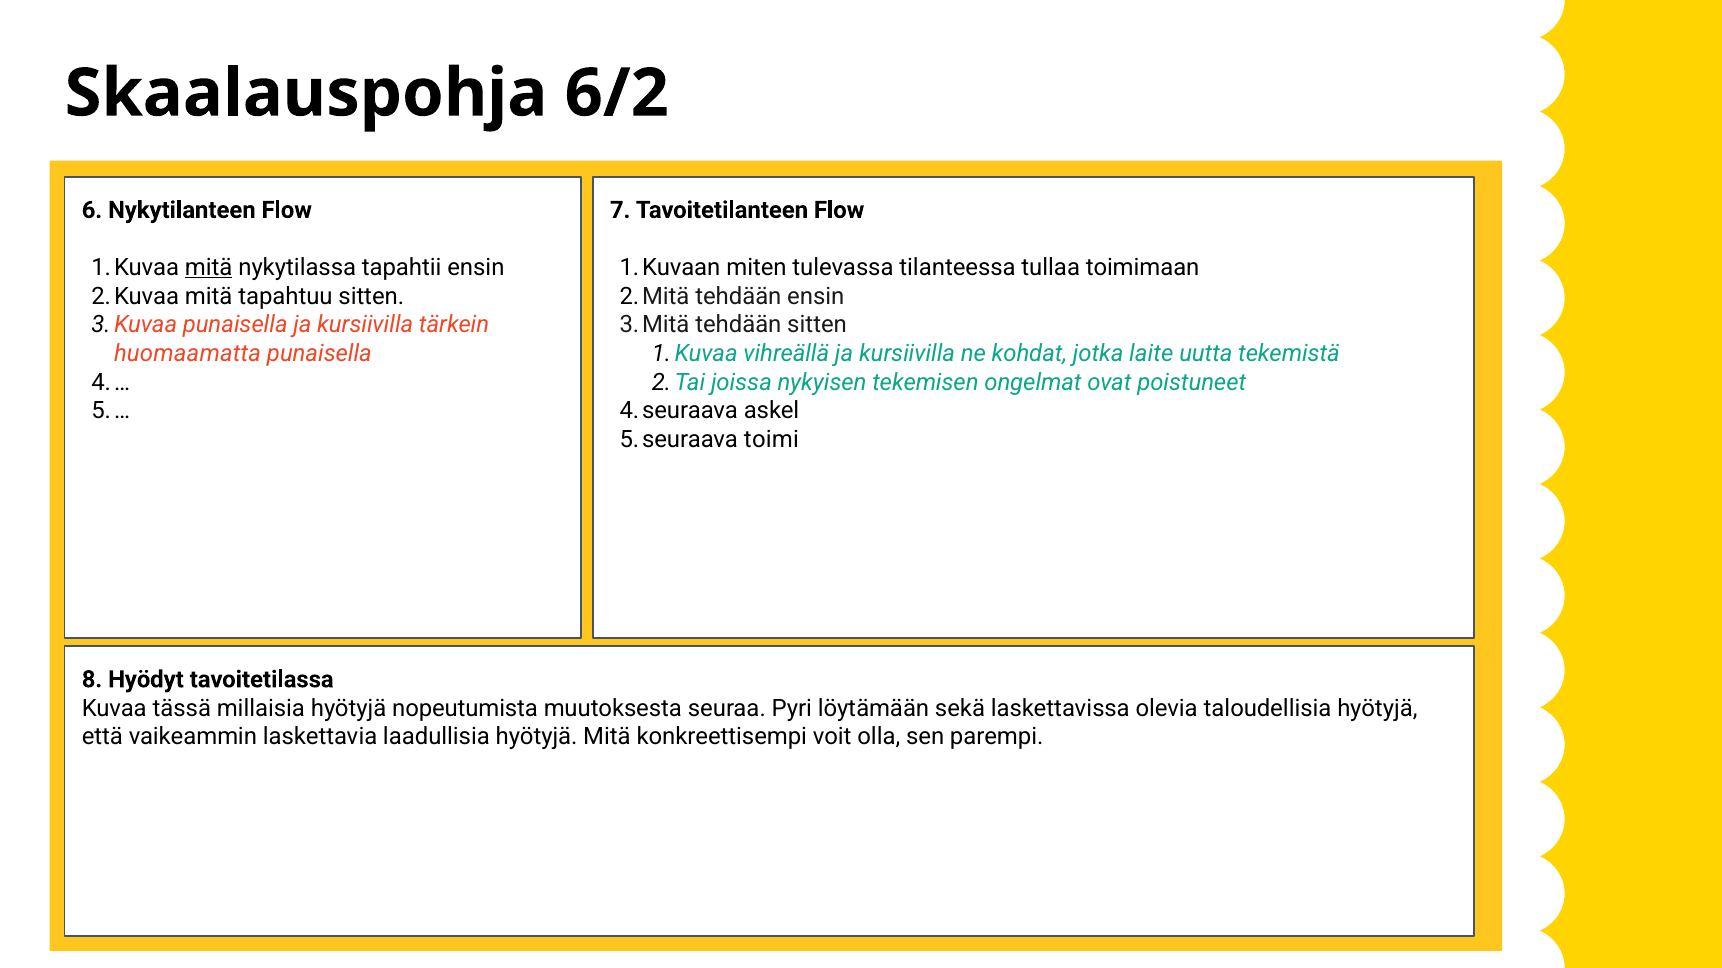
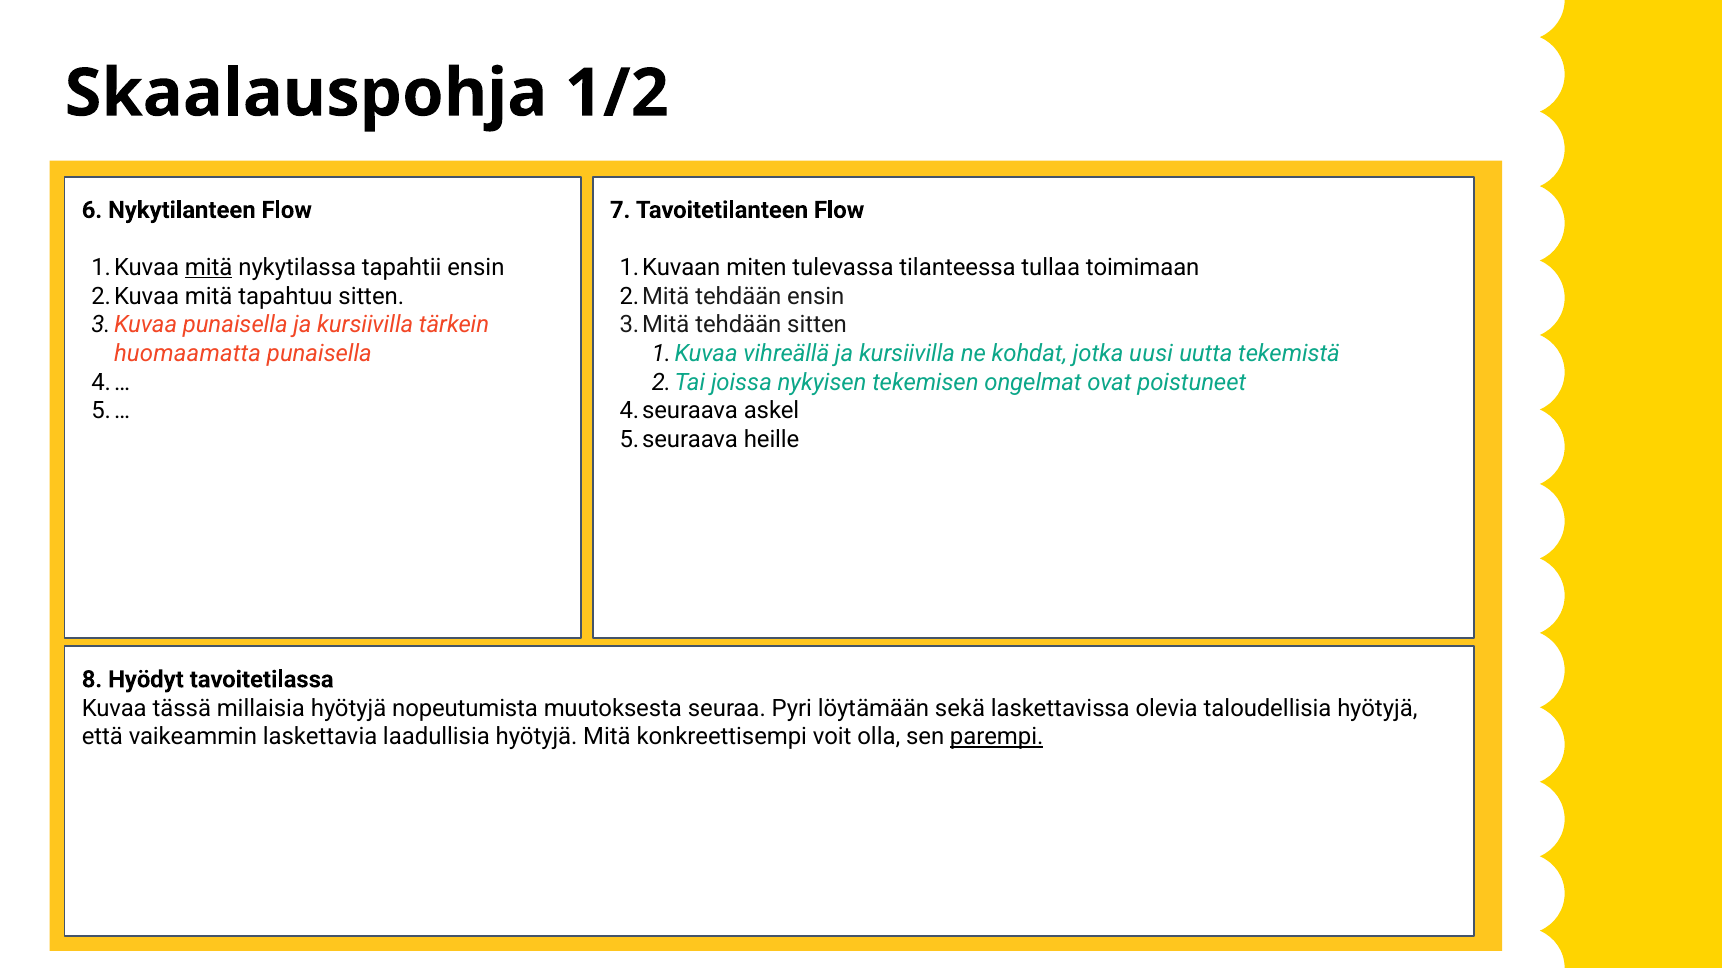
6/2: 6/2 -> 1/2 (617, 93)
laite: laite -> uusi (1151, 354)
toimi: toimi -> heille (772, 440)
parempi underline: none -> present (997, 737)
